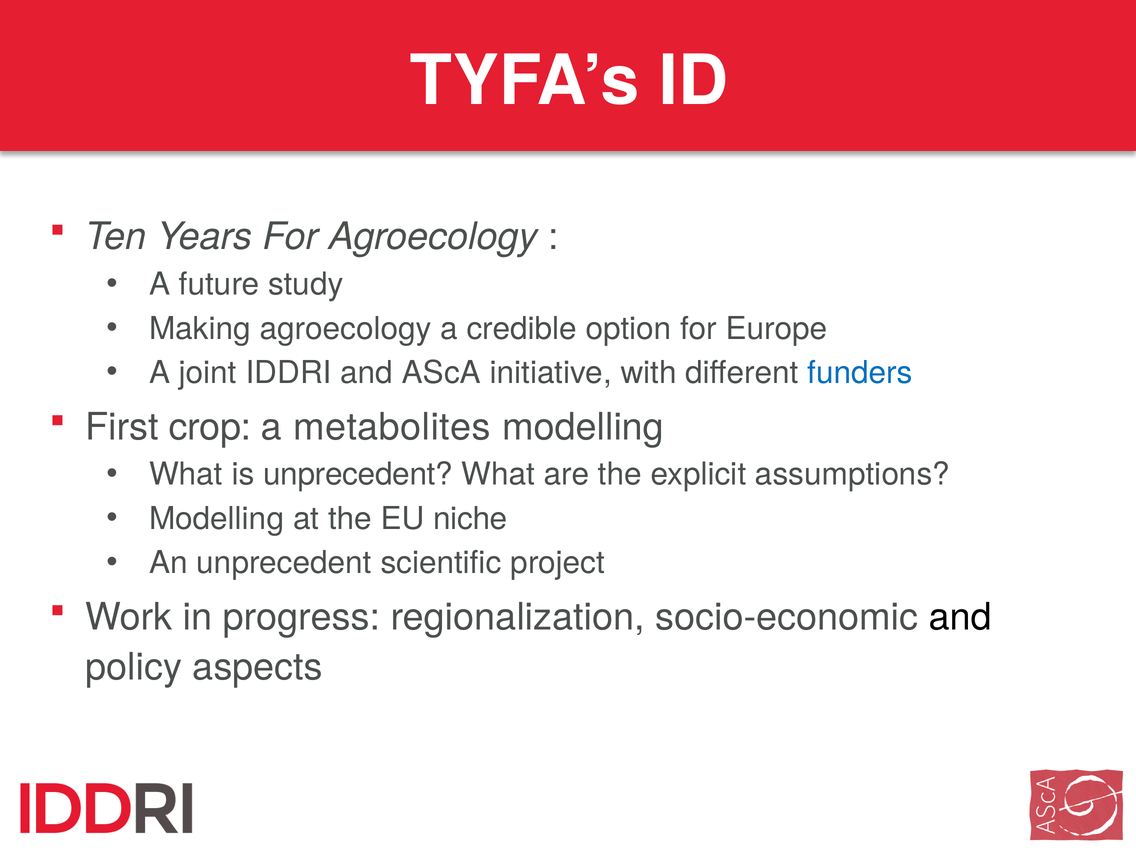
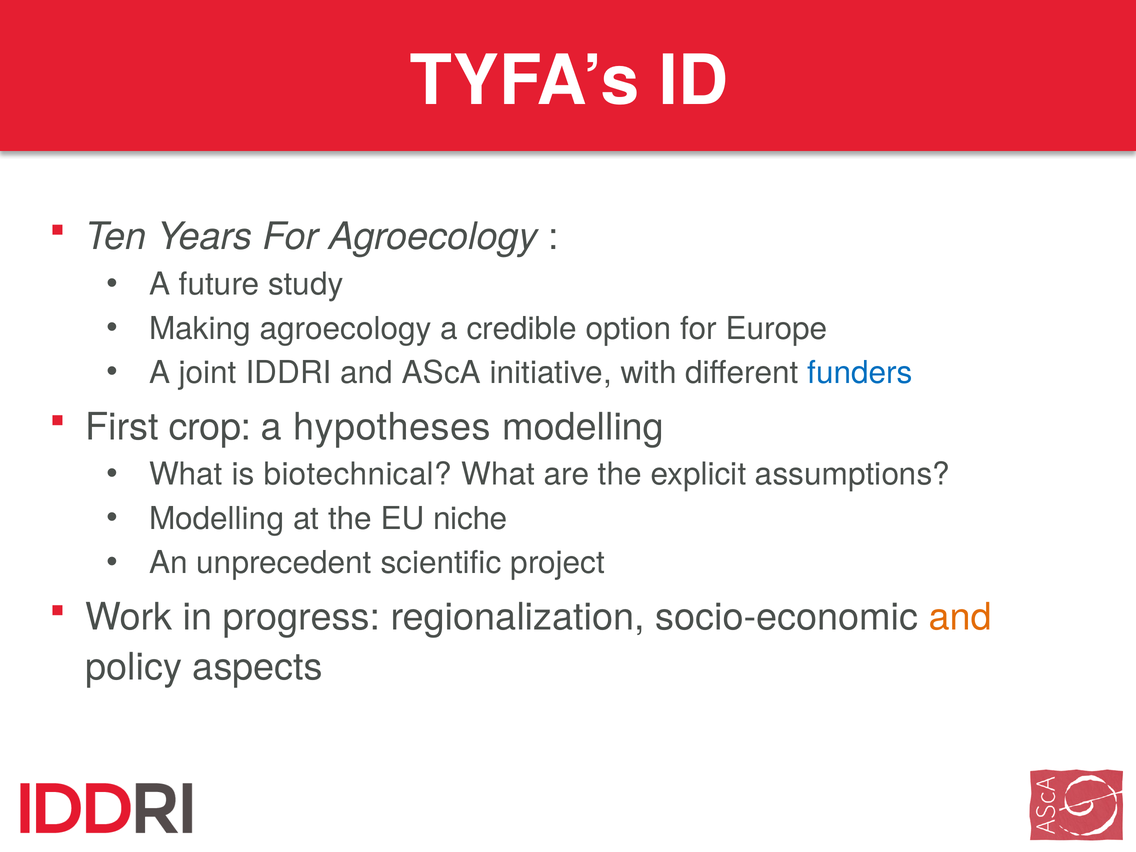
metabolites: metabolites -> hypotheses (392, 427)
is unprecedent: unprecedent -> biotechnical (358, 475)
and colour: black -> orange (960, 617)
